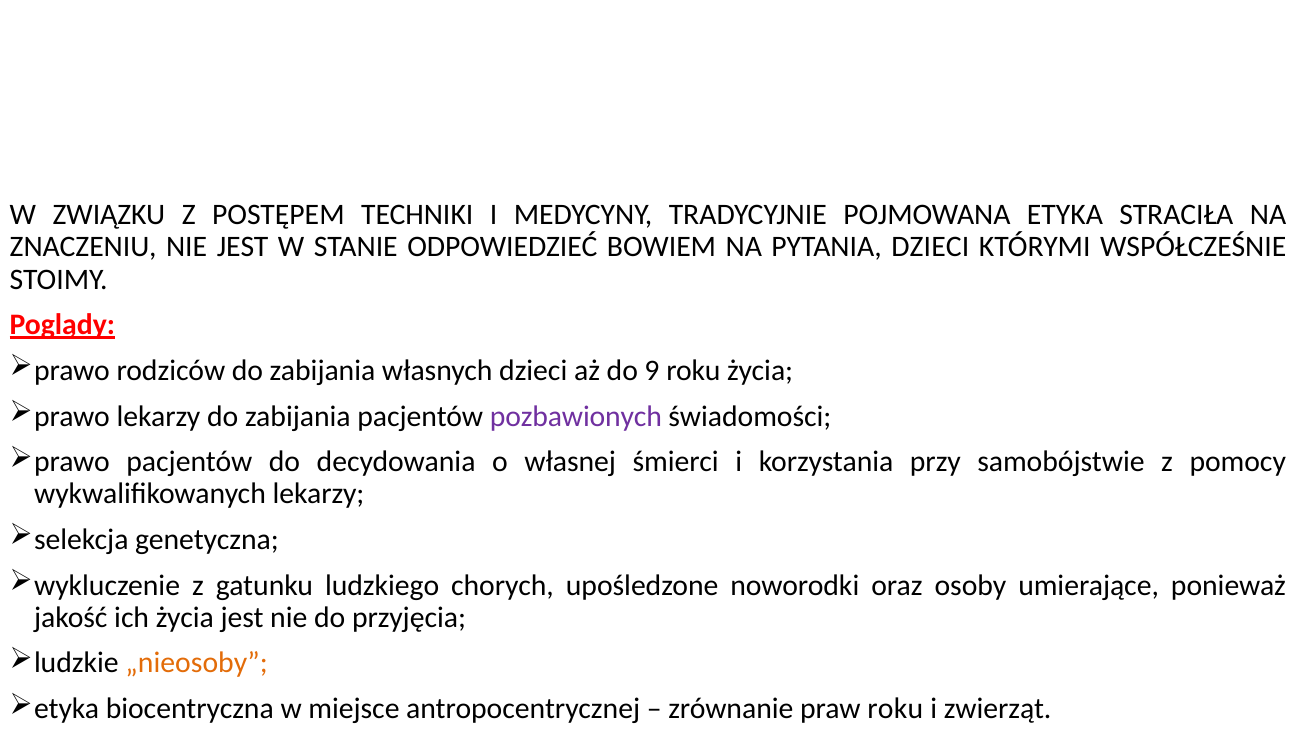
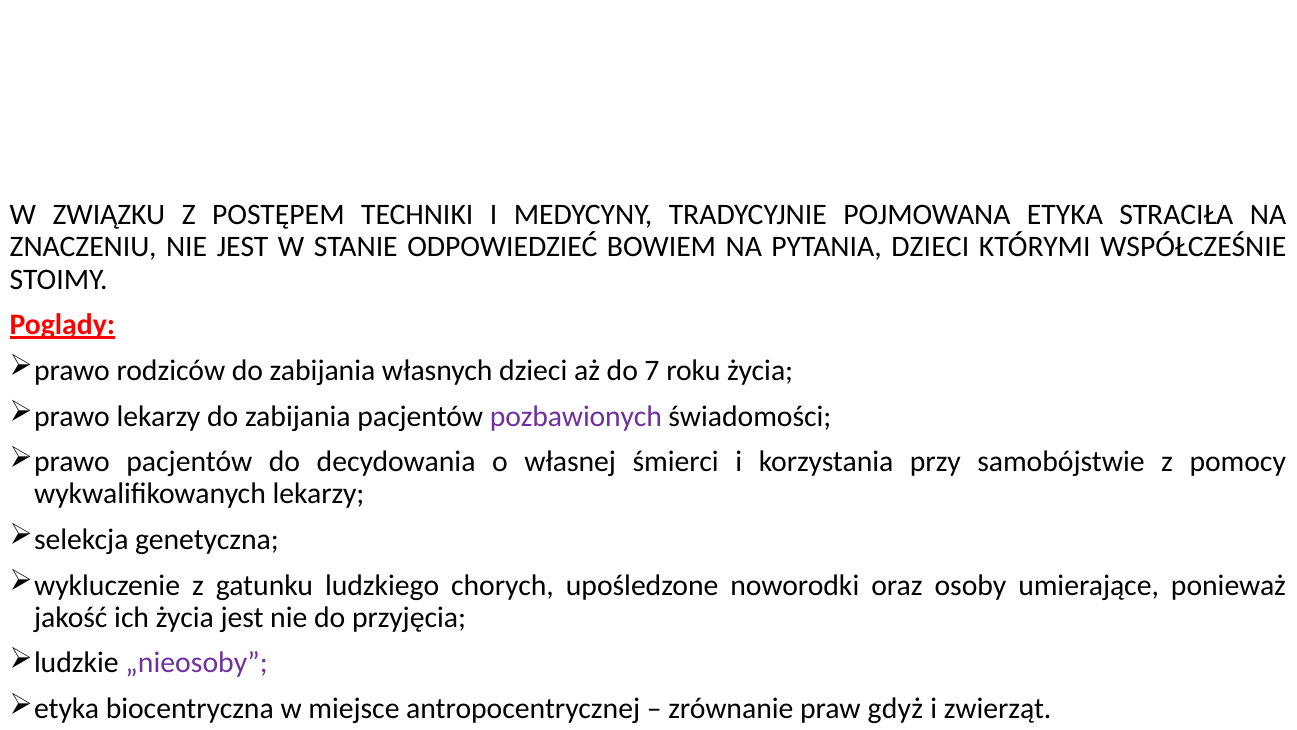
9: 9 -> 7 (652, 370)
„nieosoby colour: orange -> purple (197, 663)
praw roku: roku -> gdyż (895, 708)
